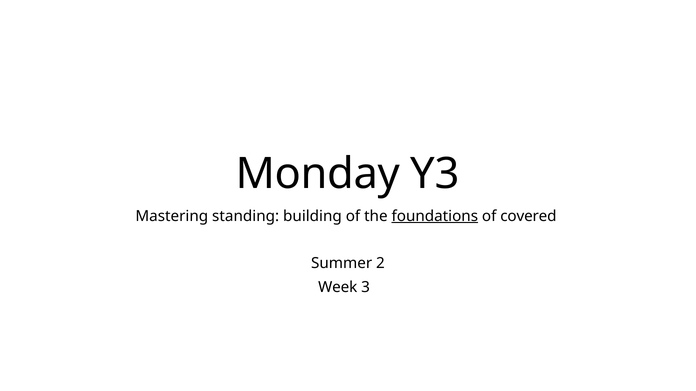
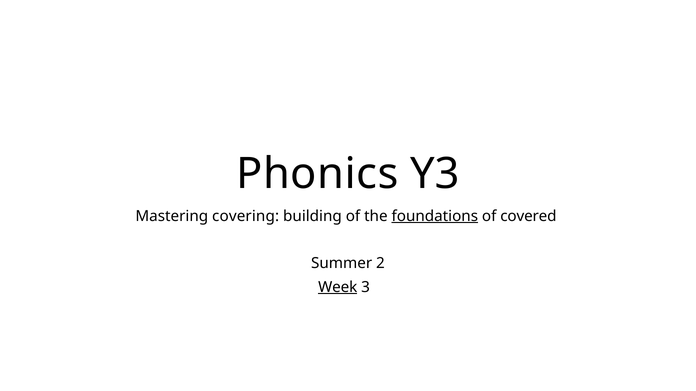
Monday: Monday -> Phonics (317, 174)
standing: standing -> covering (246, 216)
Week underline: none -> present (338, 287)
